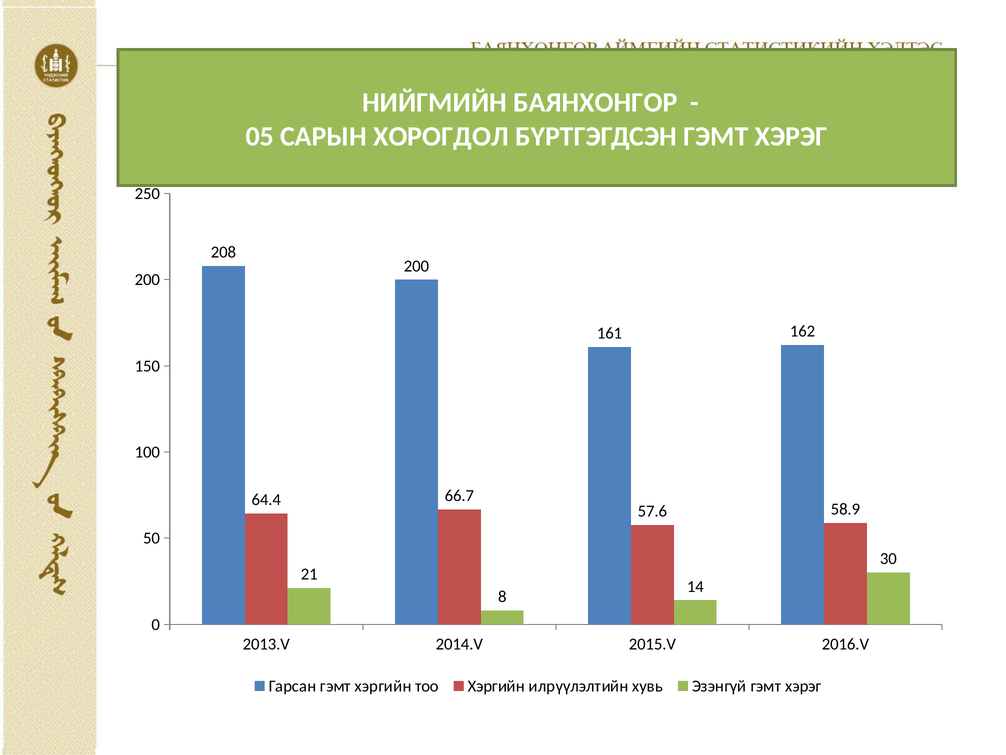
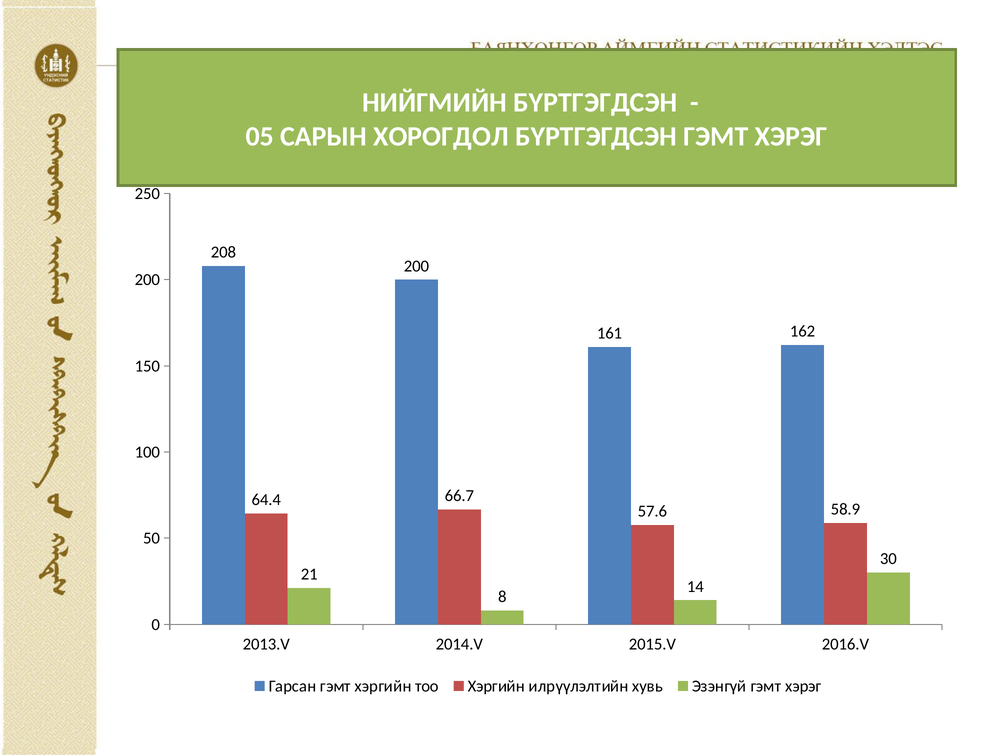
НИЙГМИЙН БАЯНХОНГОР: БАЯНХОНГОР -> БҮРТГЭГДСЭН (595, 103)
